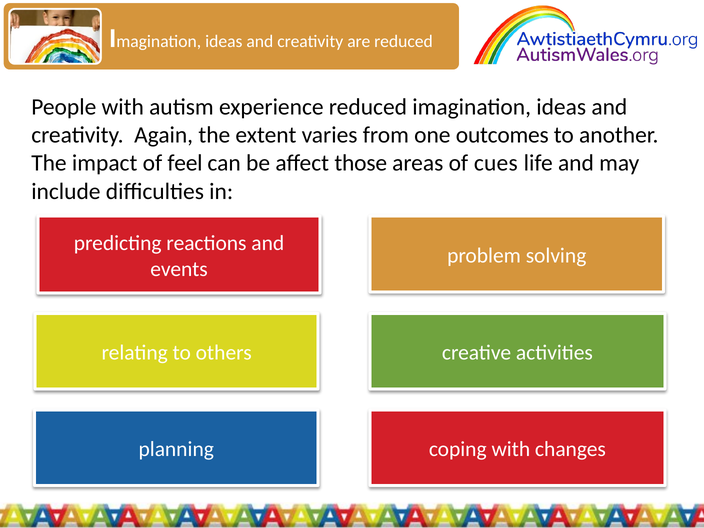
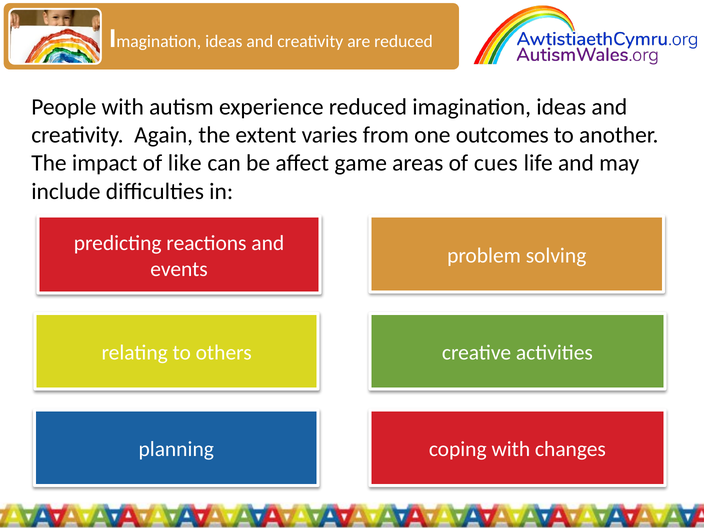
feel: feel -> like (185, 163)
those: those -> game (361, 163)
